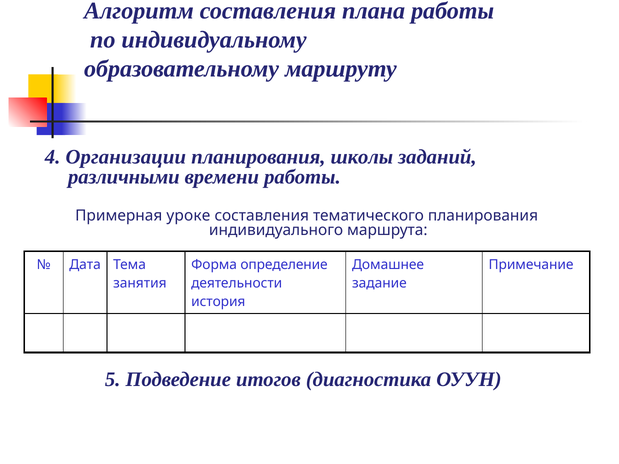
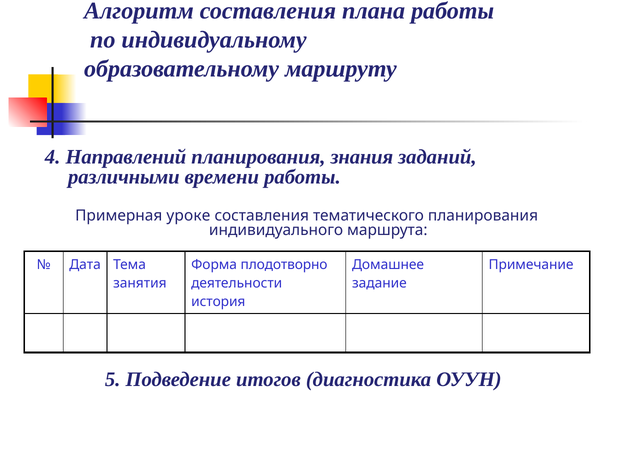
Организации: Организации -> Направлений (126, 157)
школы: школы -> знания (362, 157)
определение: определение -> плодотворно (284, 265)
